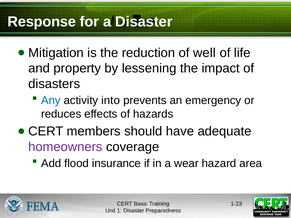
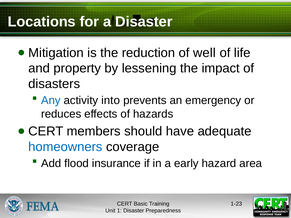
Response: Response -> Locations (42, 22)
homeowners colour: purple -> blue (65, 147)
wear: wear -> early (186, 164)
